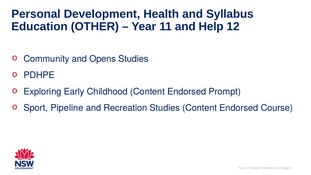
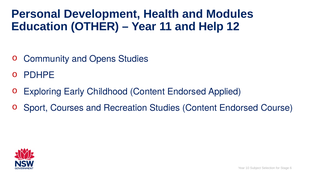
Syllabus: Syllabus -> Modules (230, 14)
Prompt: Prompt -> Applied (225, 92)
Pipeline: Pipeline -> Courses (67, 108)
